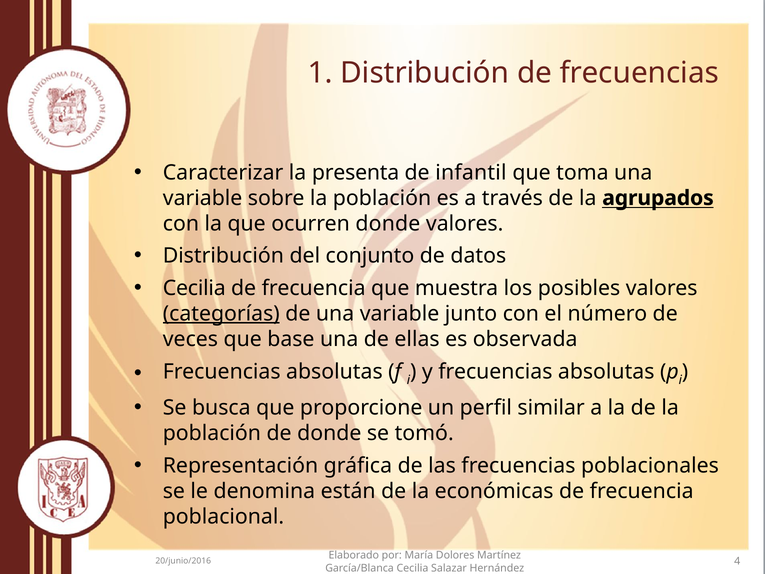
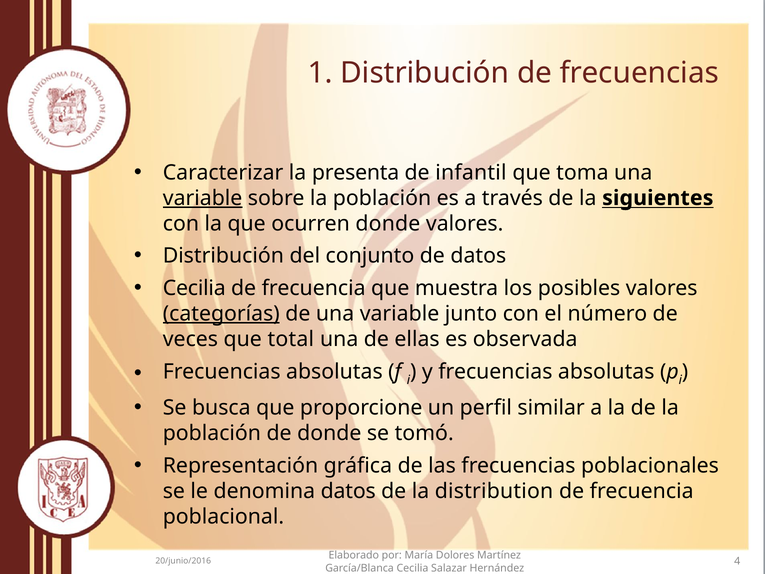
variable underline: none -> present (203, 198)
agrupados: agrupados -> siguientes (658, 198)
base: base -> total (291, 339)
denomina están: están -> datos (348, 491)
económicas: económicas -> distribution (494, 491)
